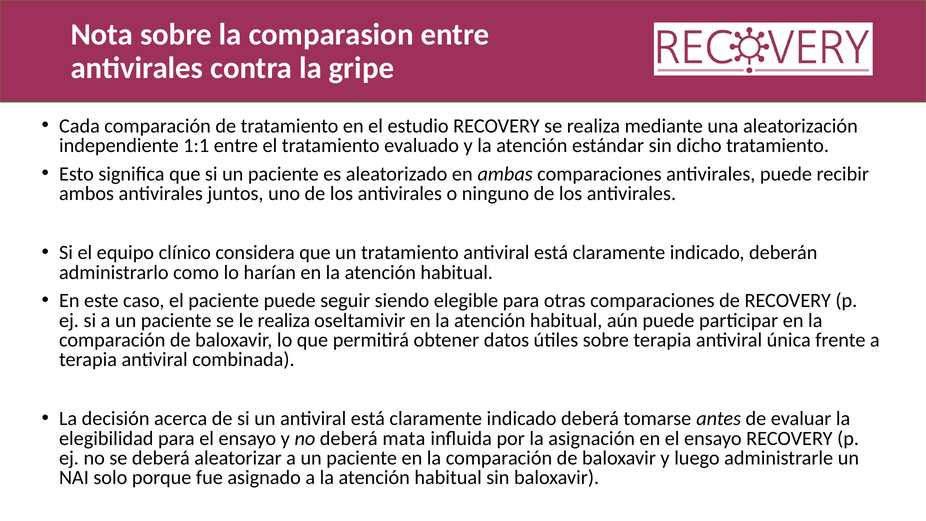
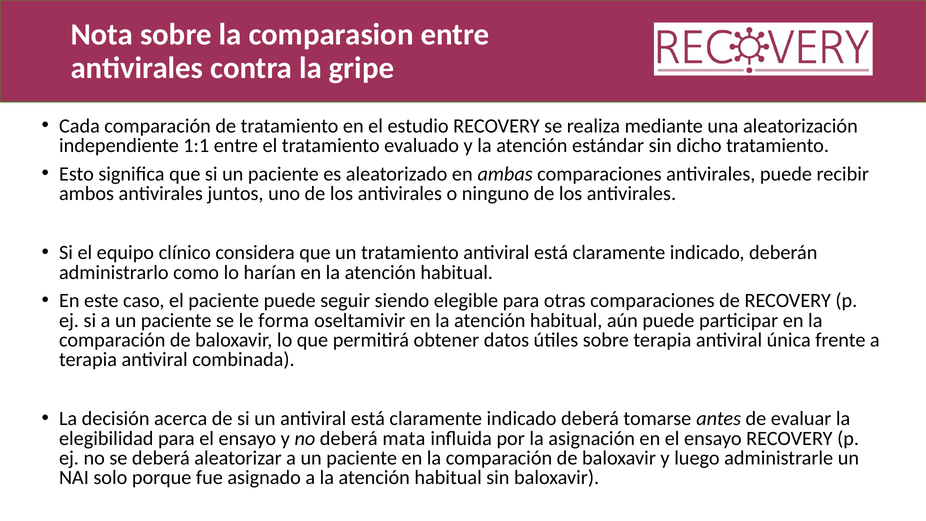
le realiza: realiza -> forma (284, 320)
